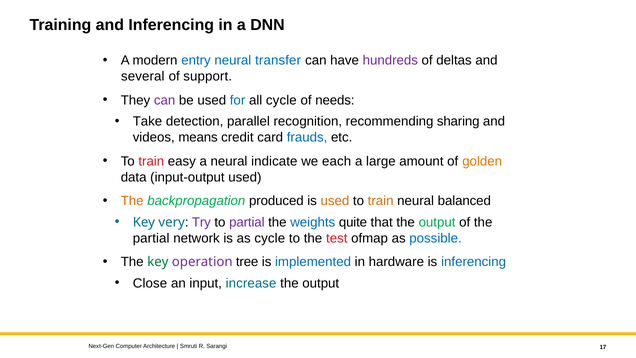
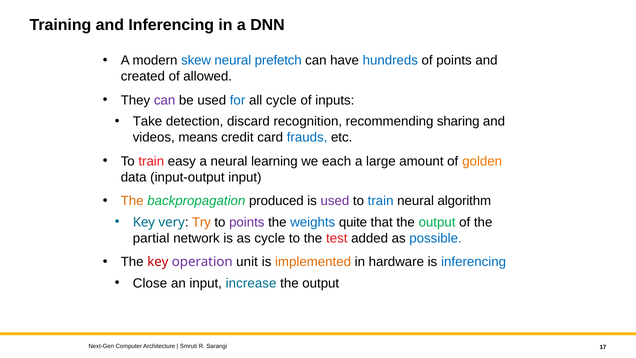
entry: entry -> skew (196, 60)
transfer: transfer -> prefetch (278, 60)
hundreds colour: purple -> blue (390, 60)
of deltas: deltas -> points (454, 60)
several: several -> created (143, 76)
support: support -> allowed (208, 76)
needs: needs -> inputs (335, 100)
parallel: parallel -> discard (248, 121)
indicate: indicate -> learning (274, 161)
input-output used: used -> input (245, 177)
used colour: orange -> purple (335, 201)
train colour: orange -> blue (381, 201)
balanced: balanced -> algorithm (464, 201)
Try colour: purple -> orange (201, 222)
to partial: partial -> points (247, 222)
ofmap: ofmap -> added (370, 238)
key colour: green -> red (158, 262)
tree: tree -> unit (247, 262)
implemented colour: blue -> orange (313, 262)
